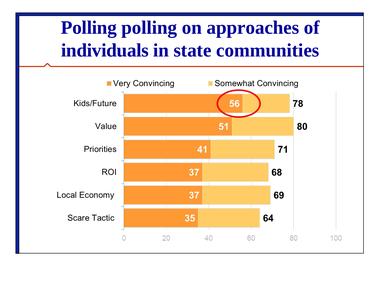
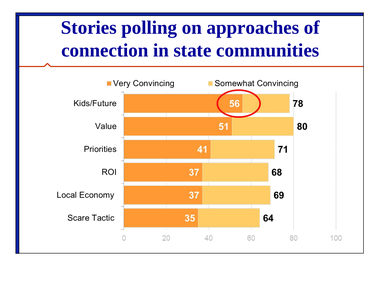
Polling: Polling -> Stories (89, 28)
individuals: individuals -> connection (105, 50)
